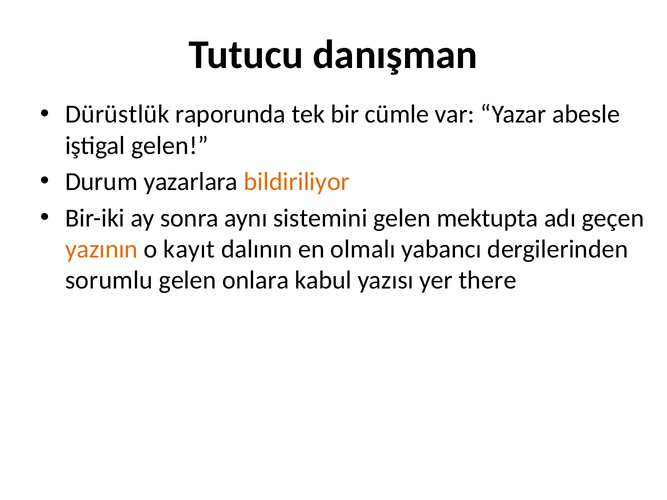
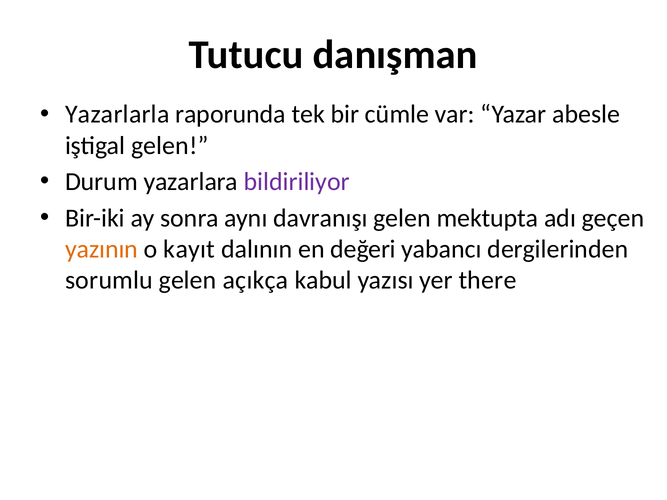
Dürüstlük: Dürüstlük -> Yazarlarla (117, 114)
bildiriliyor colour: orange -> purple (297, 182)
sistemini: sistemini -> davranışı (320, 218)
olmalı: olmalı -> değeri (363, 249)
onlara: onlara -> açıkça (256, 280)
